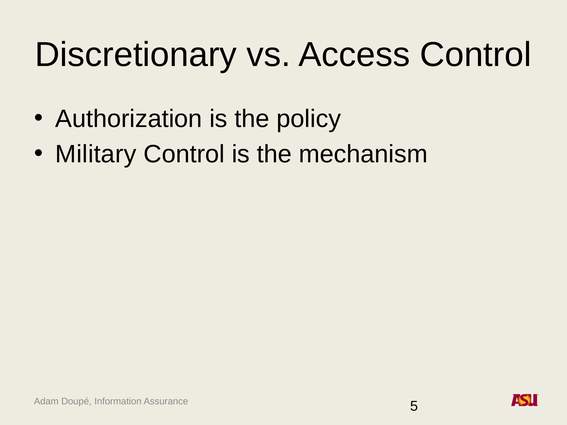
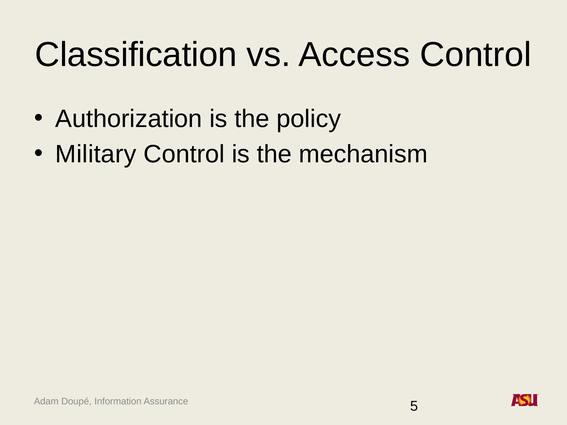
Discretionary: Discretionary -> Classification (136, 55)
